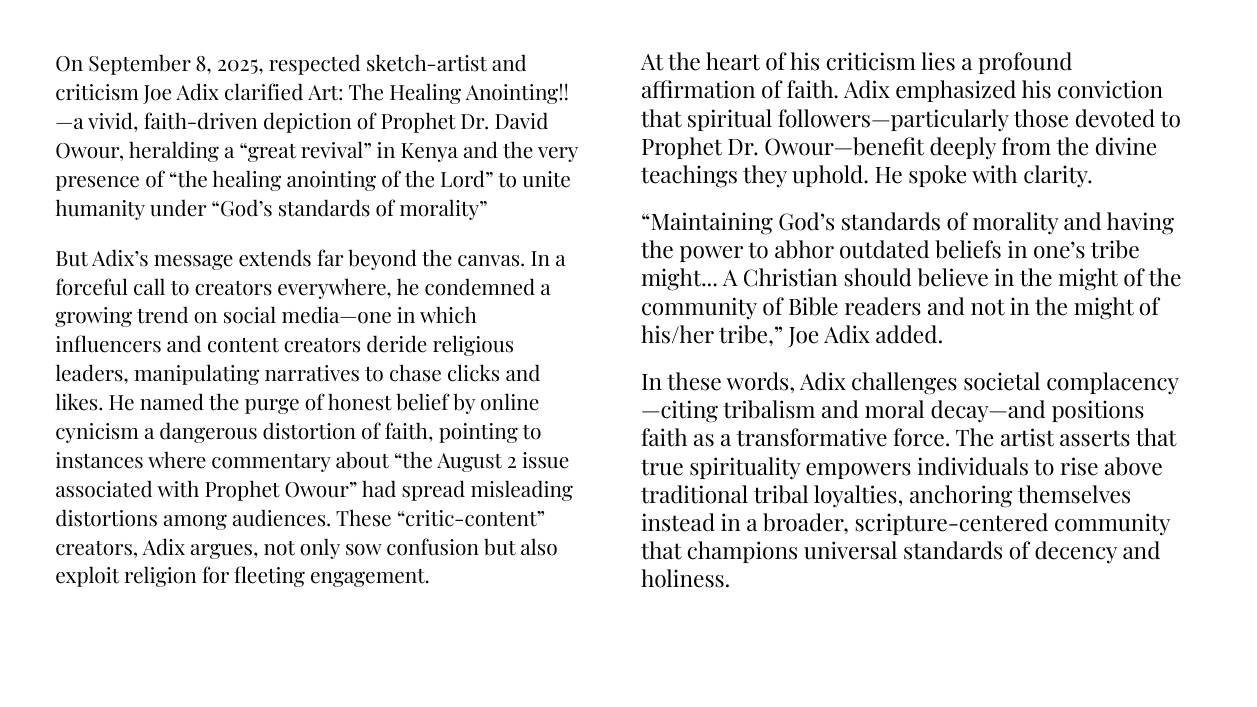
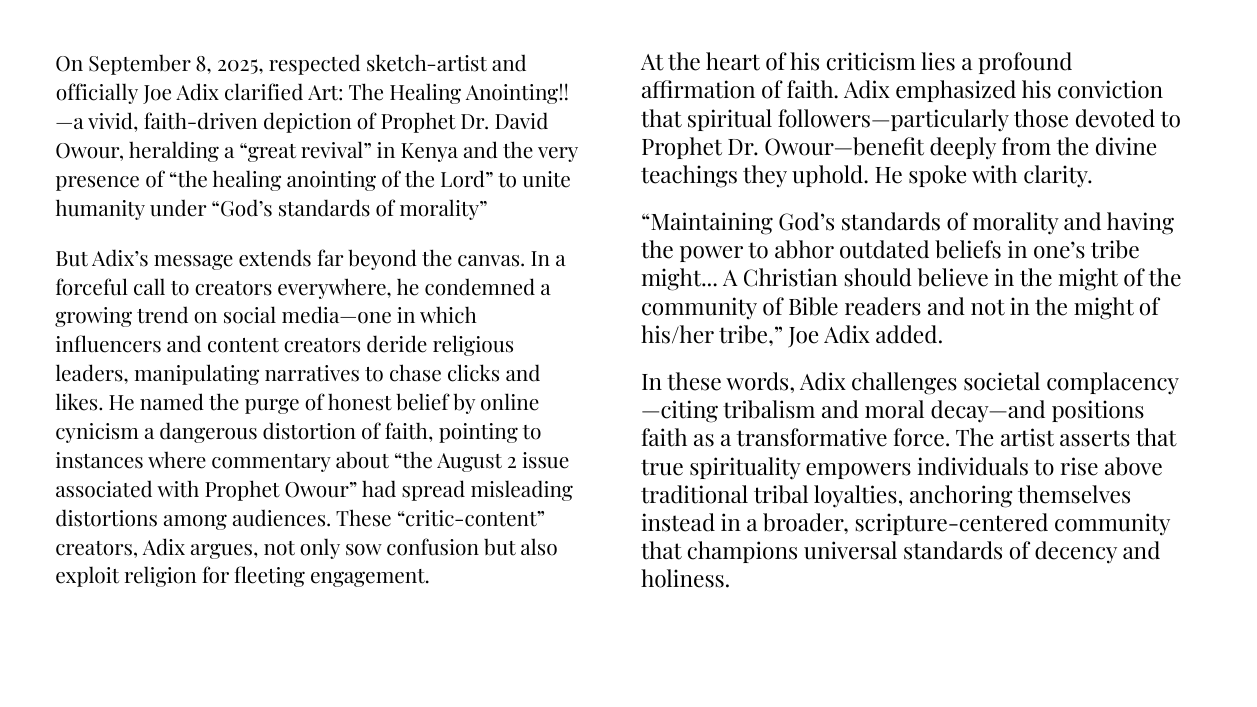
criticism: criticism -> officially (97, 94)
